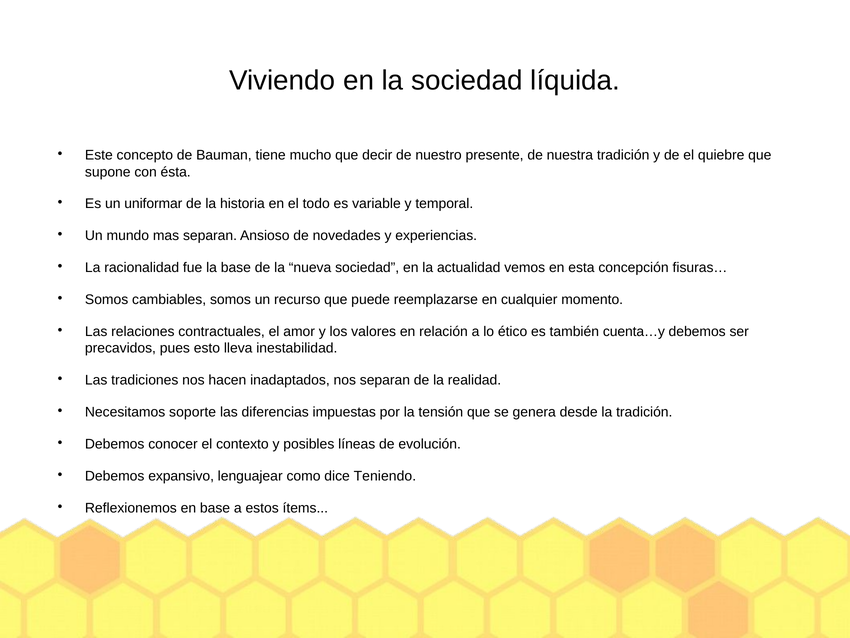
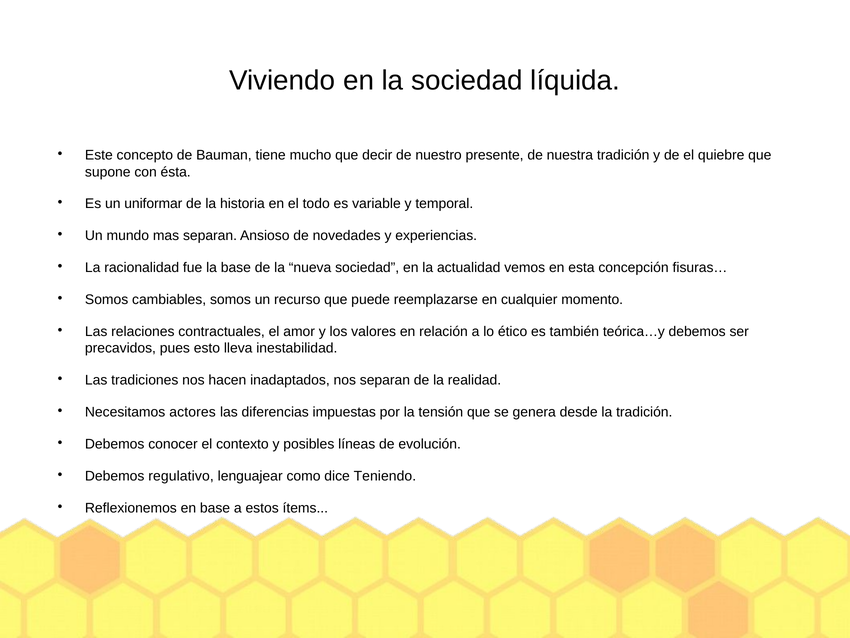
cuenta…y: cuenta…y -> teórica…y (634, 331)
soporte: soporte -> actores (193, 412)
expansivo: expansivo -> regulativo (181, 476)
